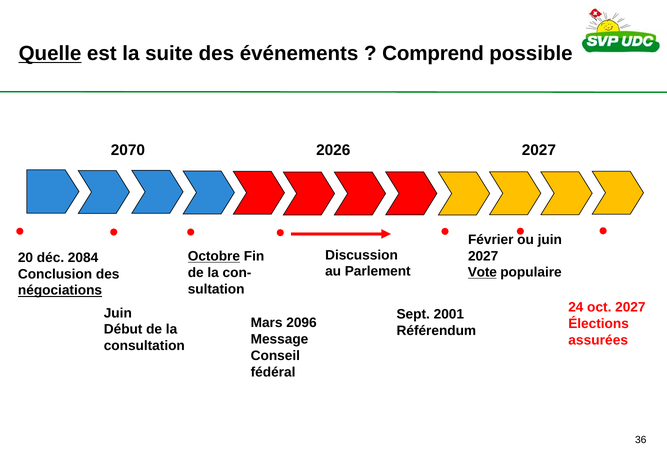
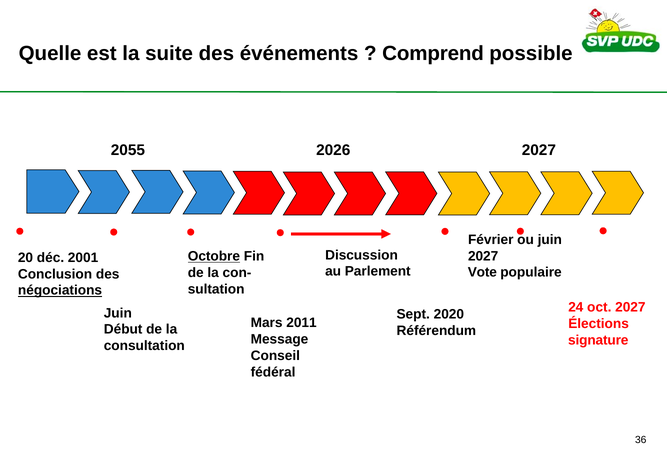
Quelle underline: present -> none (50, 54)
2070: 2070 -> 2055 (128, 150)
2084: 2084 -> 2001 (83, 258)
Vote underline: present -> none (482, 273)
2001: 2001 -> 2020 (449, 315)
2096: 2096 -> 2011 (301, 323)
assurées: assurées -> signature (598, 341)
